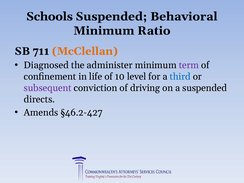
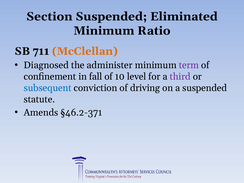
Schools: Schools -> Section (49, 16)
Behavioral: Behavioral -> Eliminated (184, 16)
life: life -> fall (96, 77)
third colour: blue -> purple (180, 77)
subsequent colour: purple -> blue (48, 88)
directs: directs -> statute (39, 99)
§46.2-427: §46.2-427 -> §46.2-371 (81, 113)
